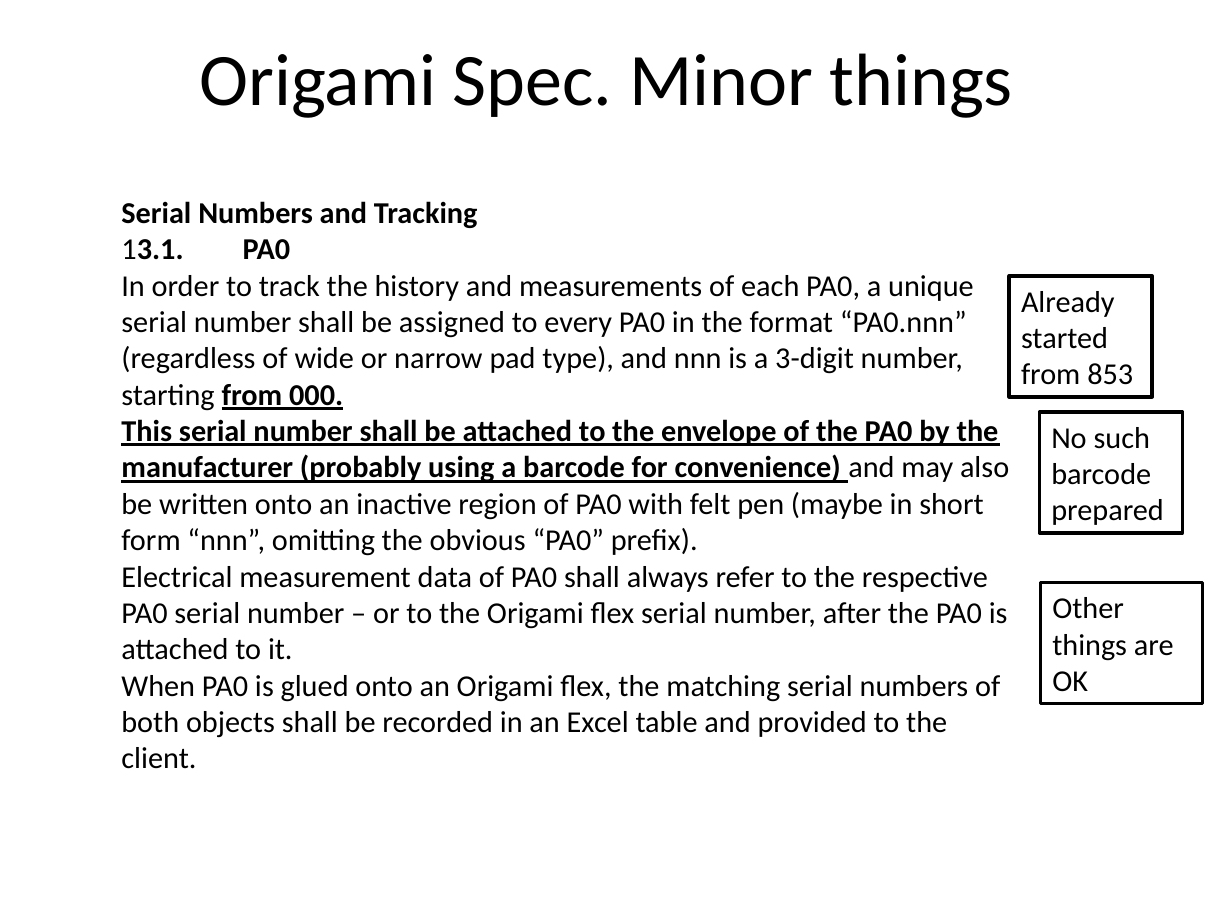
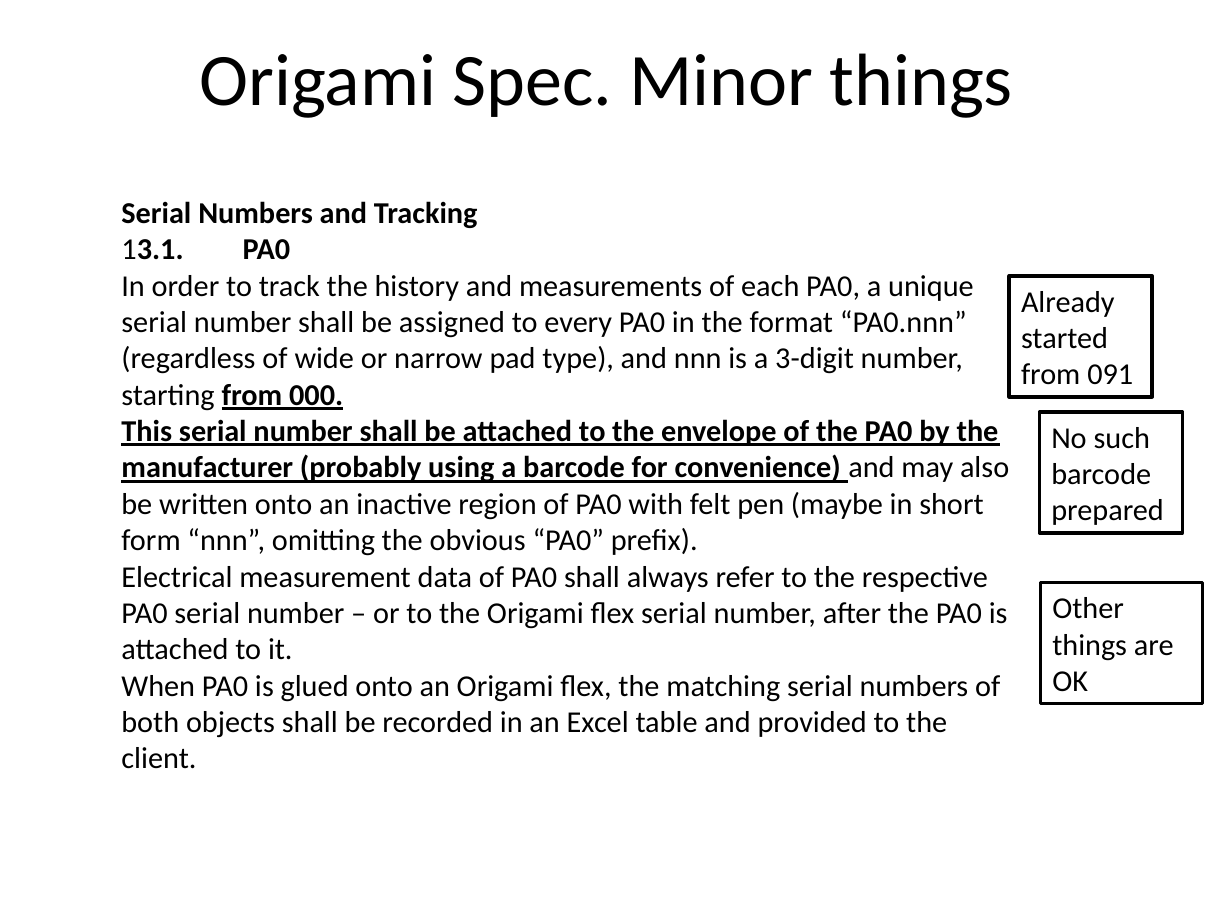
853: 853 -> 091 (1110, 375)
